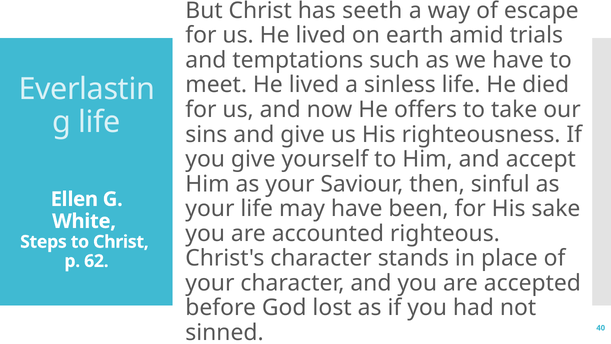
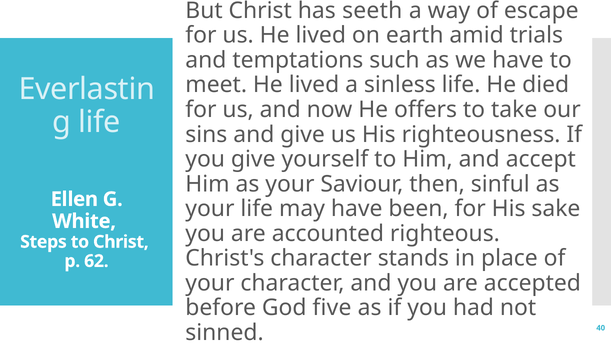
lost: lost -> five (332, 308)
